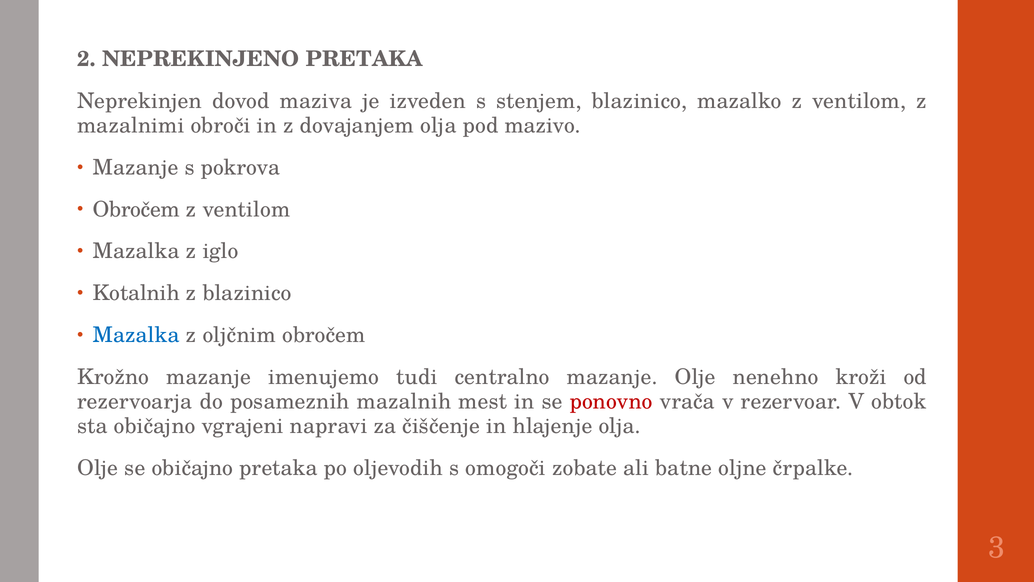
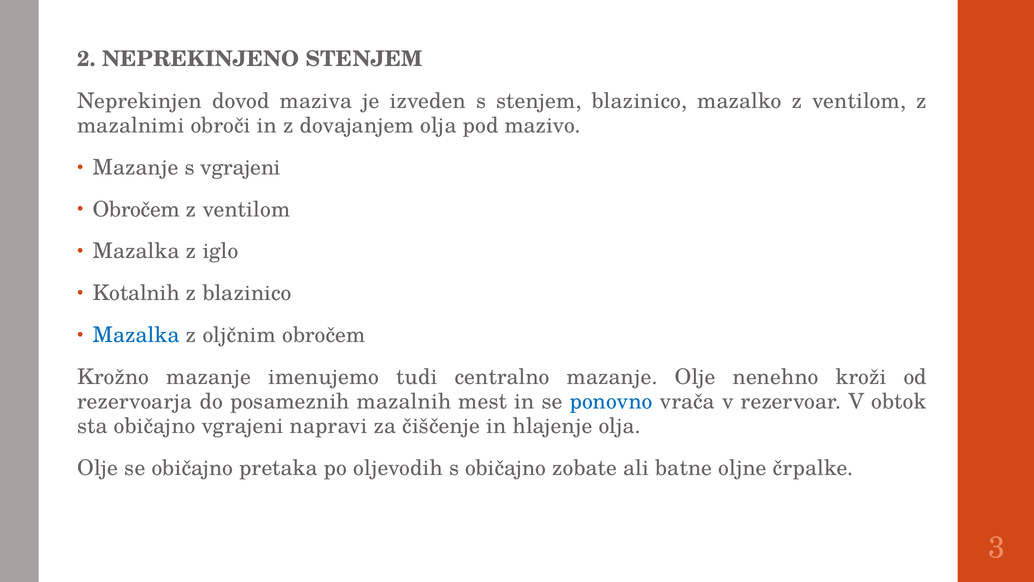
NEPREKINJENO PRETAKA: PRETAKA -> STENJEM (364, 59)
s pokrova: pokrova -> vgrajeni (241, 167)
ponovno colour: red -> blue (611, 401)
s omogoči: omogoči -> običajno (506, 468)
